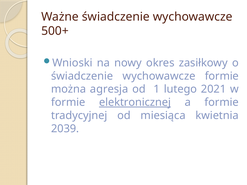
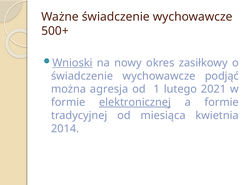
Wnioski underline: none -> present (72, 63)
wychowawcze formie: formie -> podjąć (222, 76)
2039: 2039 -> 2014 (65, 129)
